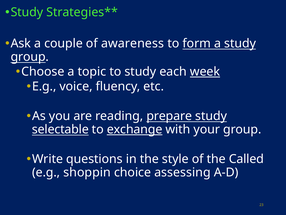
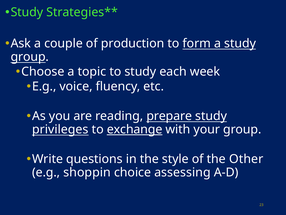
awareness: awareness -> production (133, 43)
week underline: present -> none (205, 71)
selectable: selectable -> privileges (60, 129)
Called: Called -> Other (246, 159)
